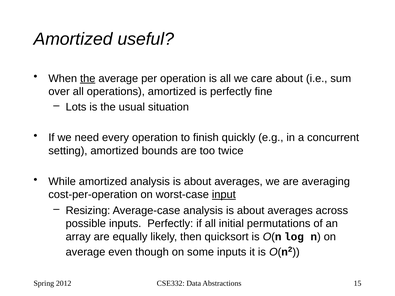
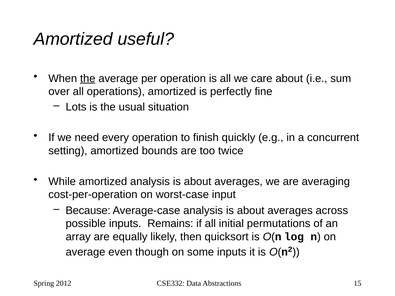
input underline: present -> none (224, 195)
Resizing: Resizing -> Because (88, 211)
inputs Perfectly: Perfectly -> Remains (170, 224)
